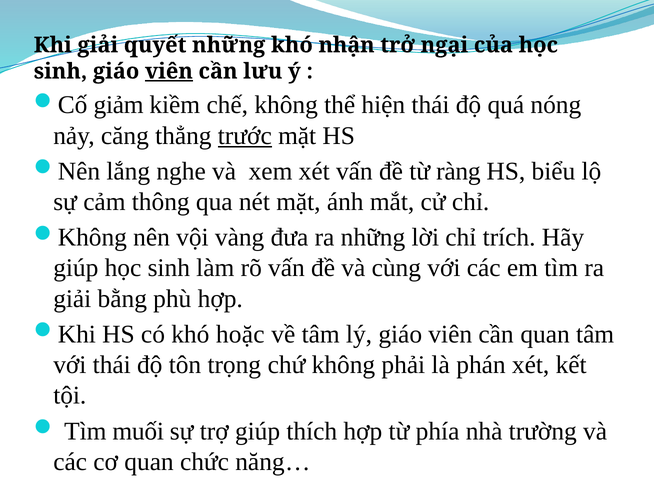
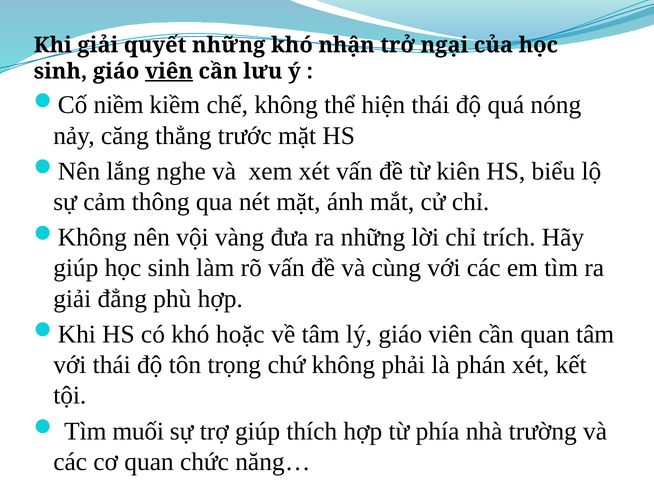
giảm: giảm -> niềm (119, 105)
trước underline: present -> none (245, 135)
ràng: ràng -> kiên (458, 171)
bằng: bằng -> đẳng (122, 298)
